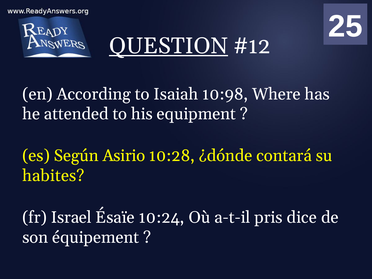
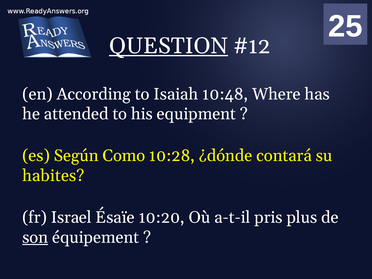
10:98: 10:98 -> 10:48 (225, 94)
Asirio: Asirio -> Como (124, 156)
10:24: 10:24 -> 10:20 (162, 218)
dice: dice -> plus (302, 218)
son underline: none -> present (35, 237)
